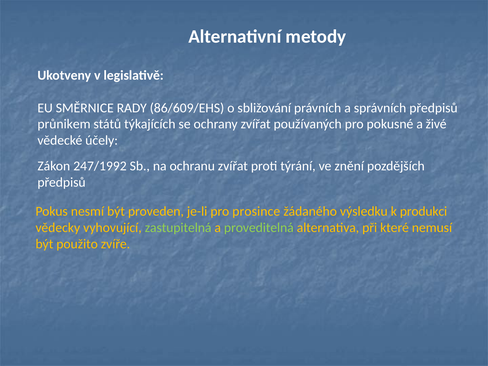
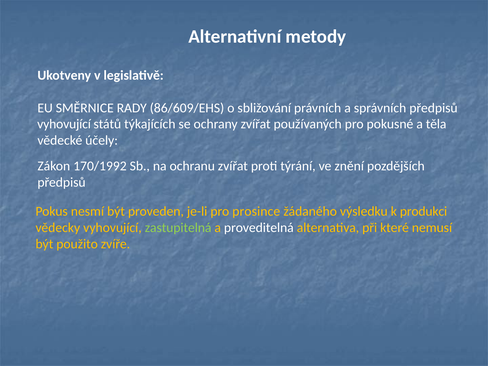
průnikem: průnikem -> vyhovující (64, 124)
živé: živé -> těla (436, 124)
247/1992: 247/1992 -> 170/1992 (100, 166)
proveditelná colour: light green -> white (259, 228)
